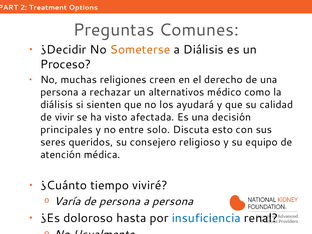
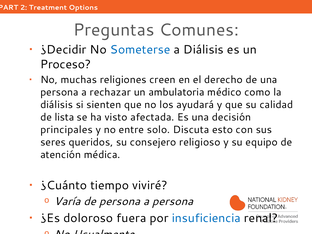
Someterse colour: orange -> blue (140, 50)
alternativos: alternativos -> ambulatoria (176, 92)
vivir: vivir -> lista (64, 117)
hasta: hasta -> fuera (131, 218)
